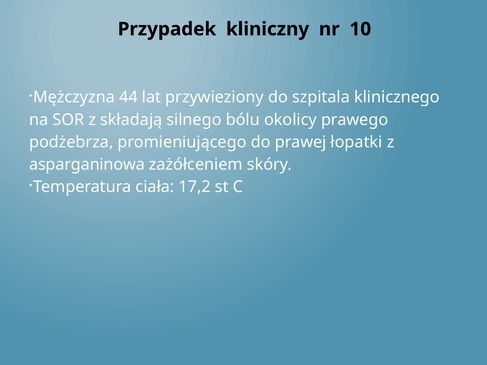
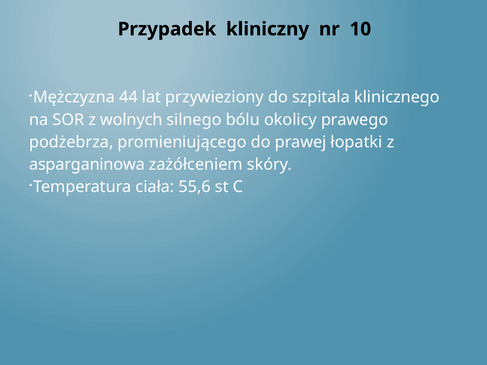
składają: składają -> wolnych (131, 120)
17,2: 17,2 -> 55,6 (195, 187)
